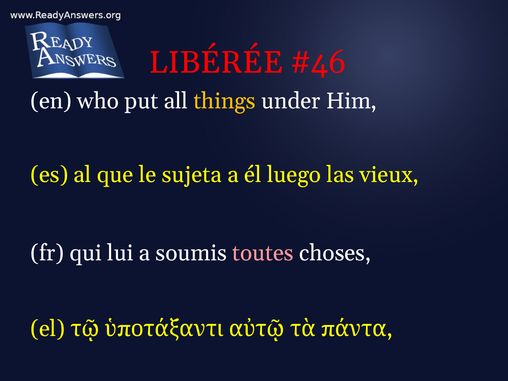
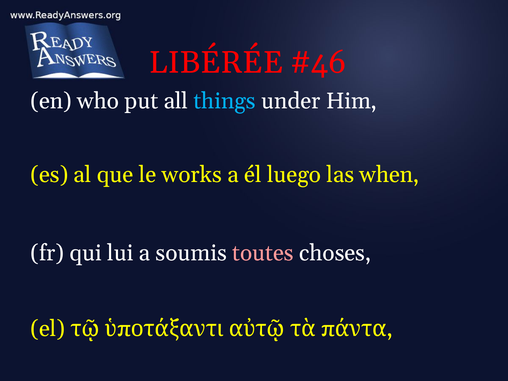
things colour: yellow -> light blue (225, 101)
sujeta: sujeta -> works (192, 175)
vieux: vieux -> when (389, 175)
